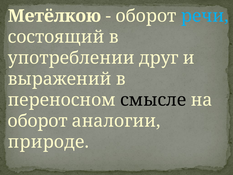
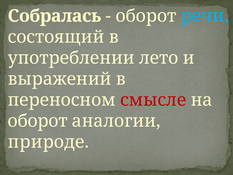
Метёлкою: Метёлкою -> Собралась (54, 16)
друг: друг -> лето (159, 58)
смысле colour: black -> red (153, 100)
